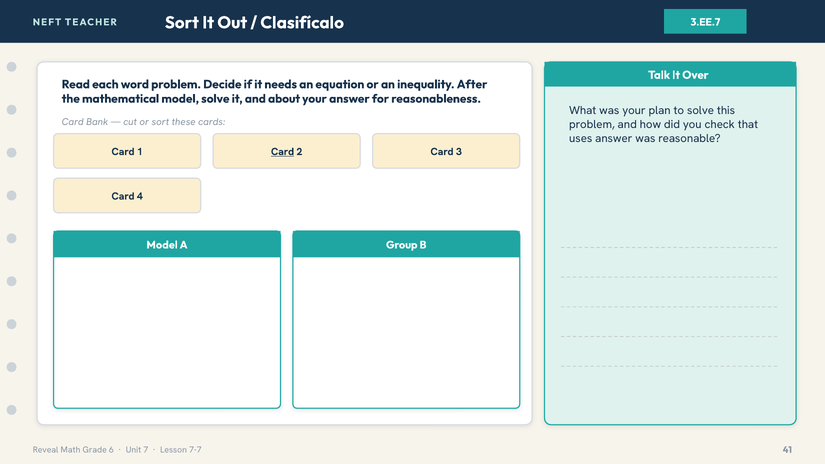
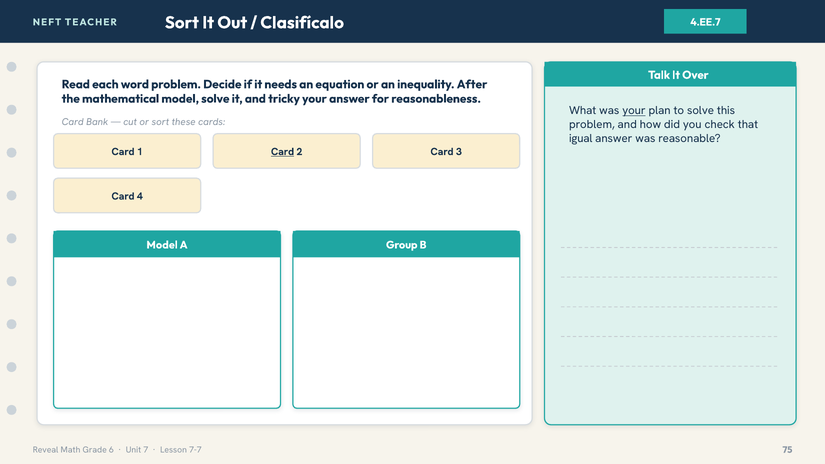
3.EE.7: 3.EE.7 -> 4.EE.7 (705, 22)
about: about -> tricky (284, 99)
your underline: none -> present (634, 111)
uses: uses -> igual (581, 138)
41: 41 -> 75 (787, 450)
